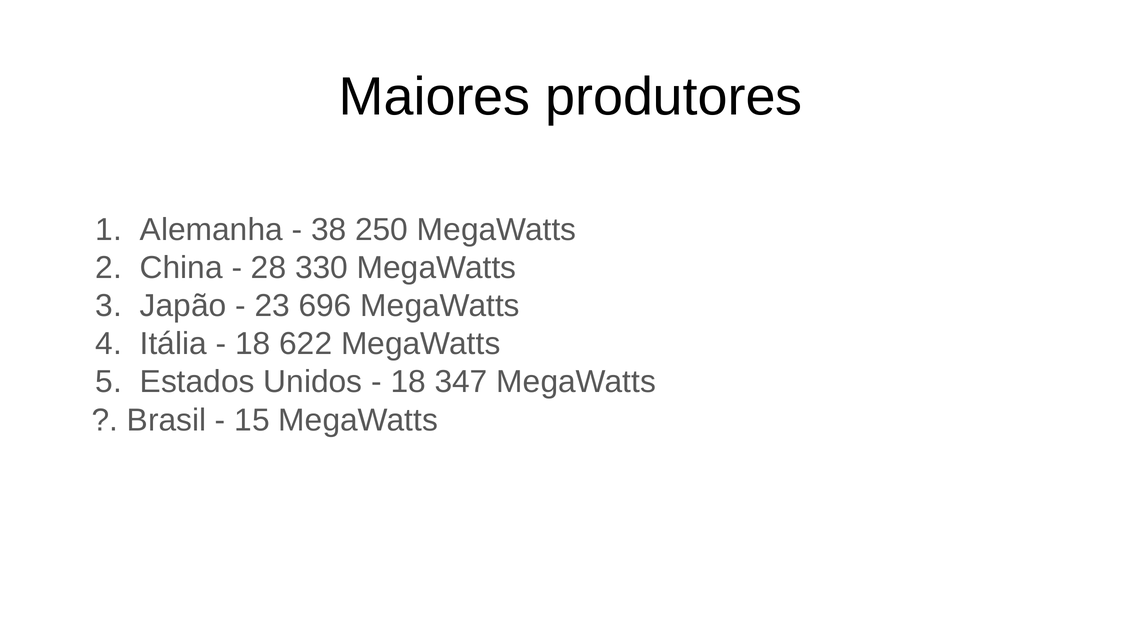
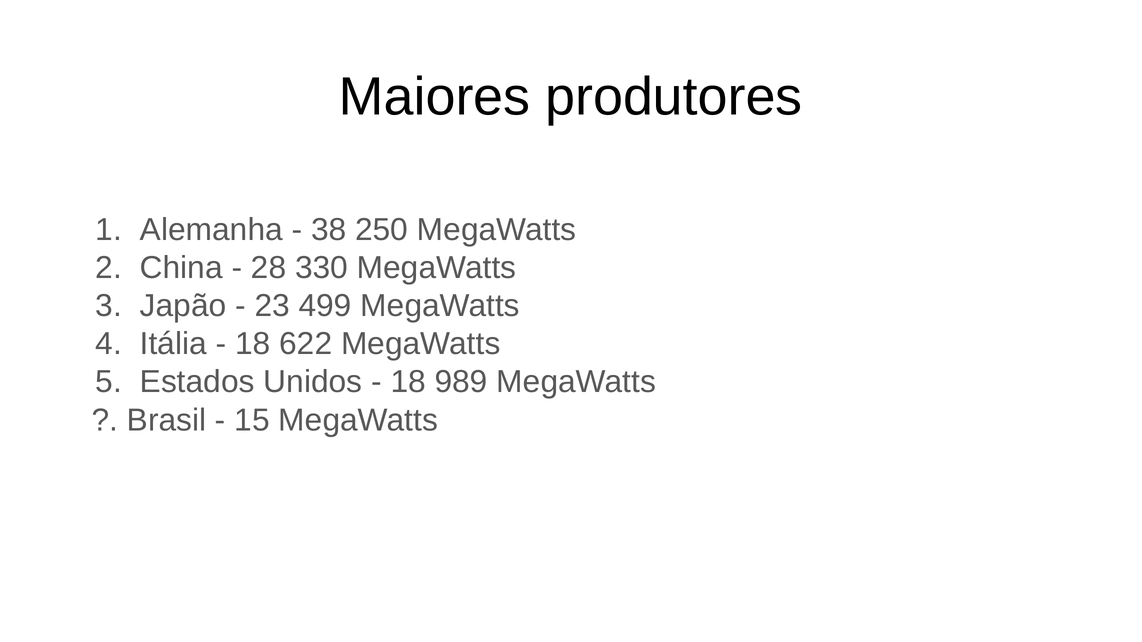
696: 696 -> 499 (325, 306)
347: 347 -> 989 (461, 382)
